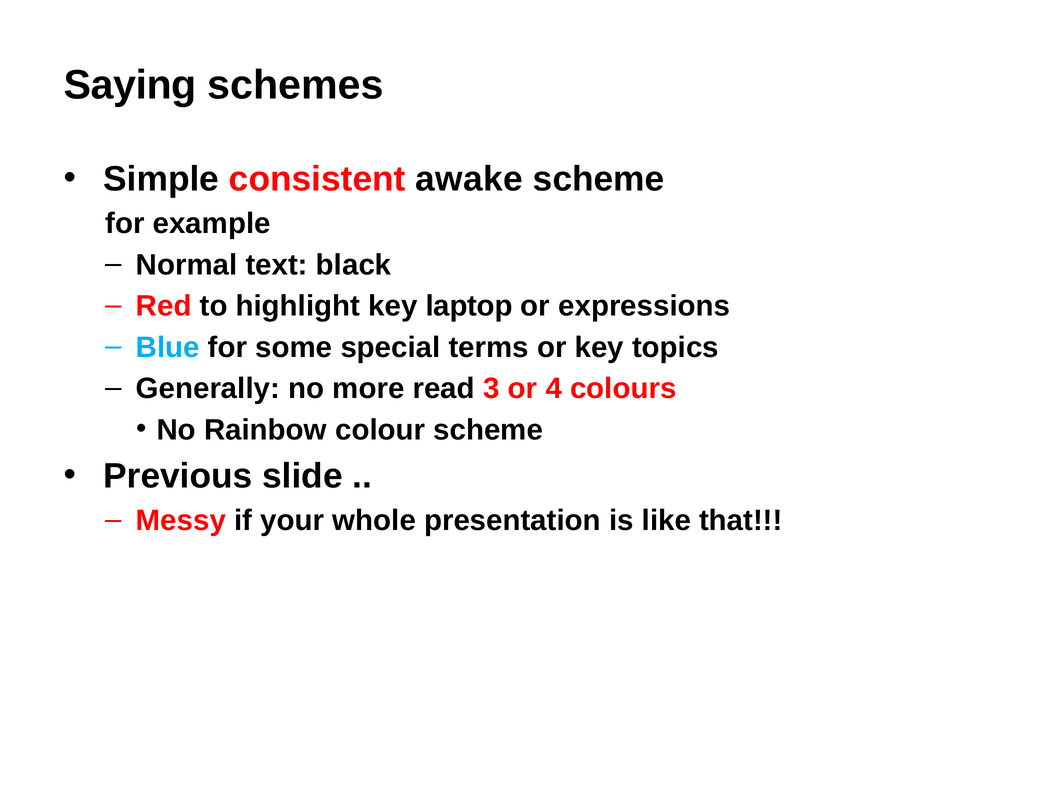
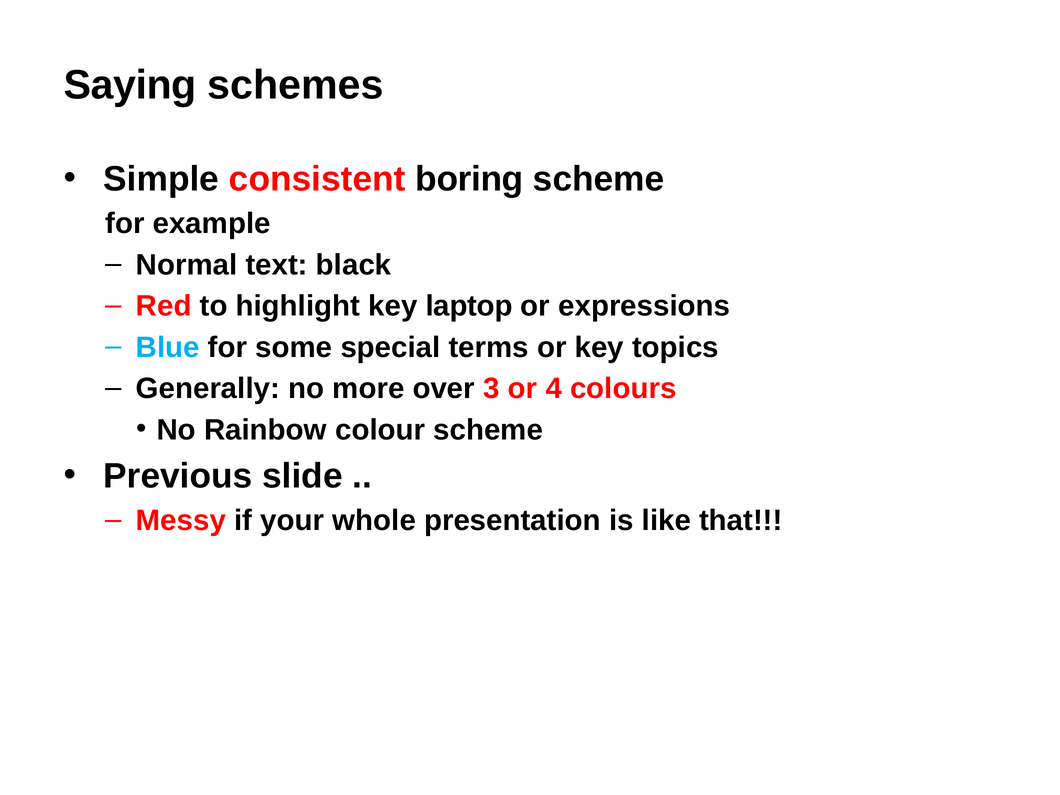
awake: awake -> boring (469, 179)
read: read -> over (444, 389)
